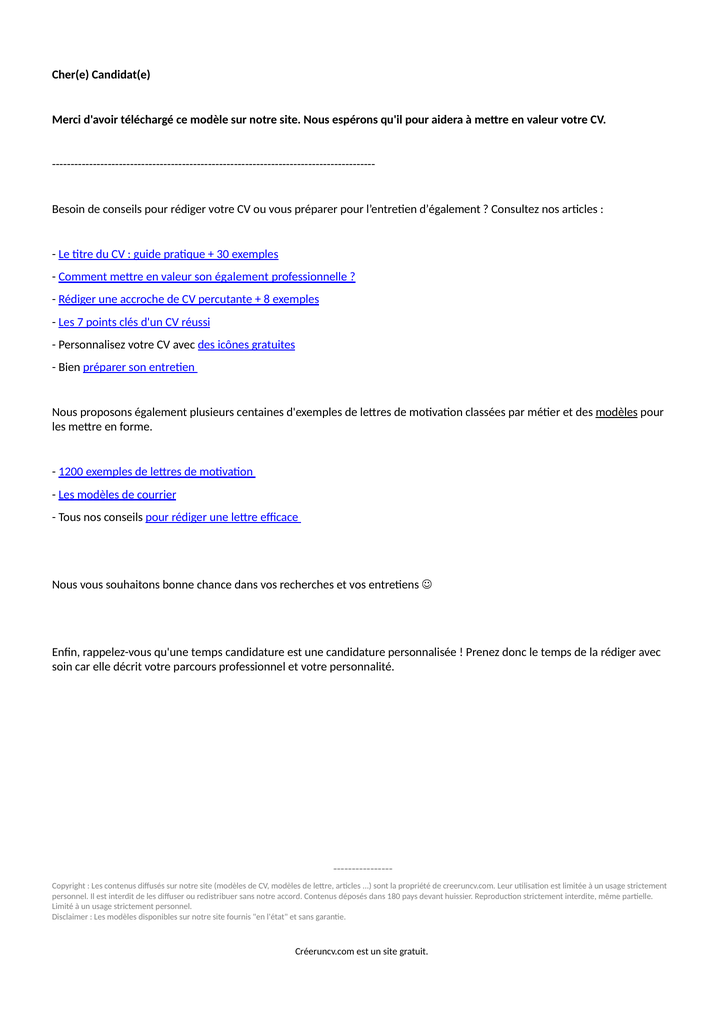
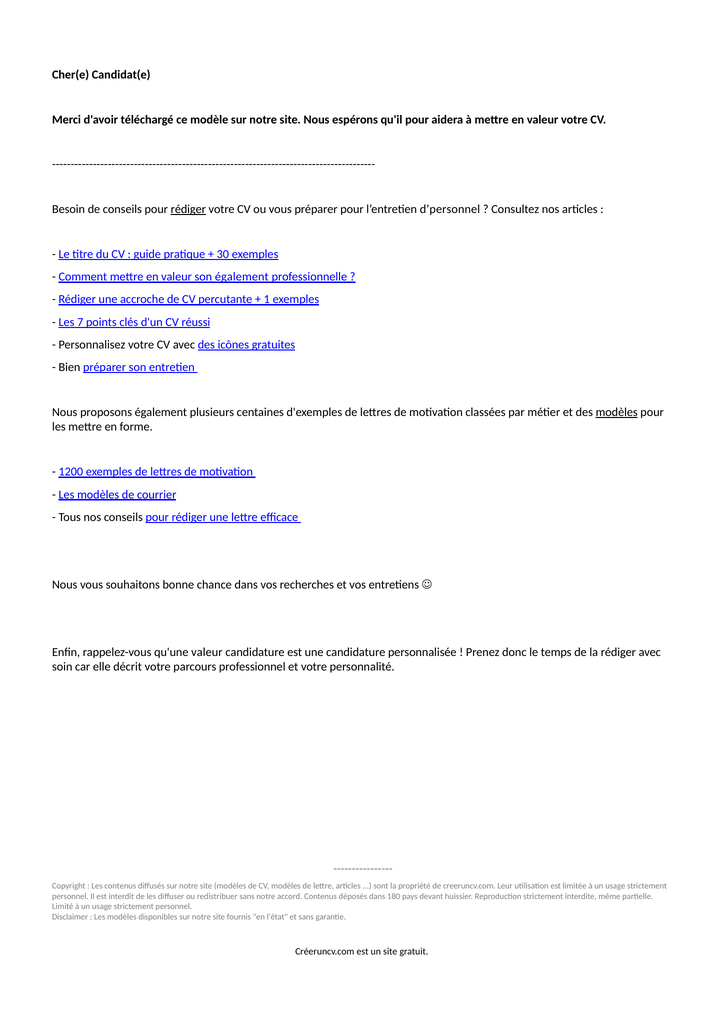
rédiger underline: none -> present (188, 209)
d’également: d’également -> d’personnel (450, 209)
8: 8 -> 1 (267, 299)
qu'une temps: temps -> valeur (207, 652)
